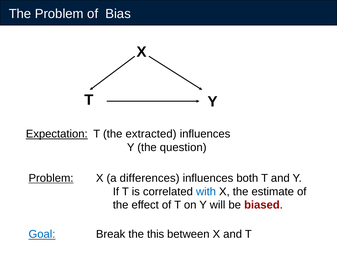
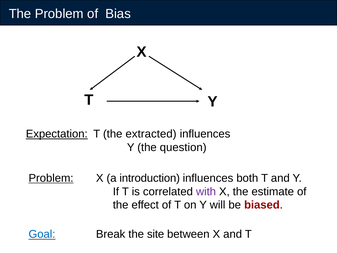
differences: differences -> introduction (150, 178)
with colour: blue -> purple (206, 191)
this: this -> site (156, 234)
